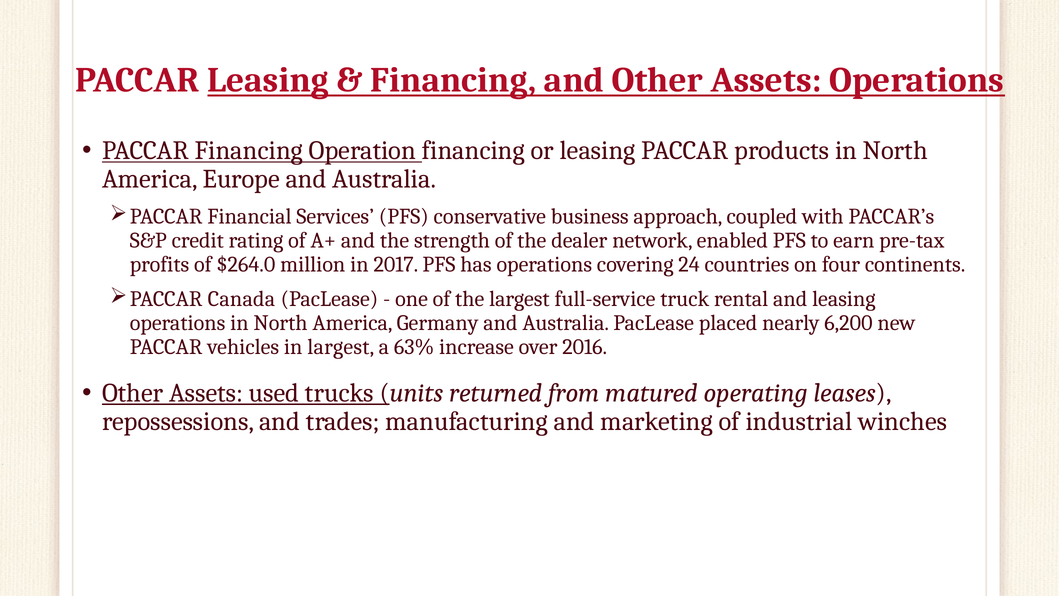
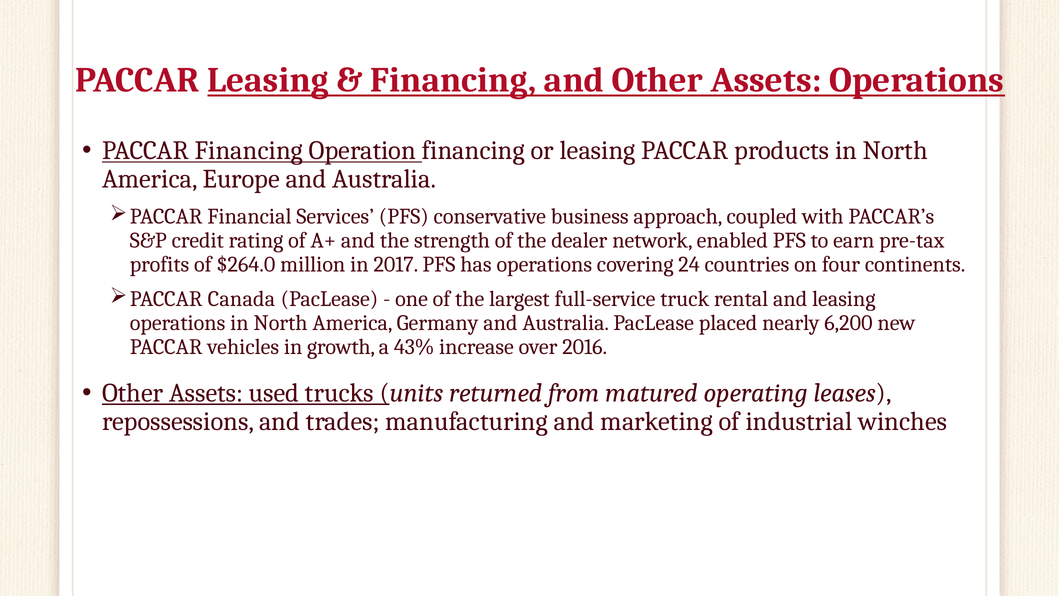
in largest: largest -> growth (341, 347)
63%: 63% -> 43% (414, 347)
